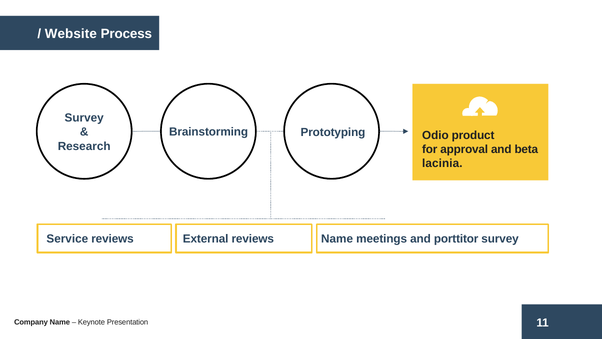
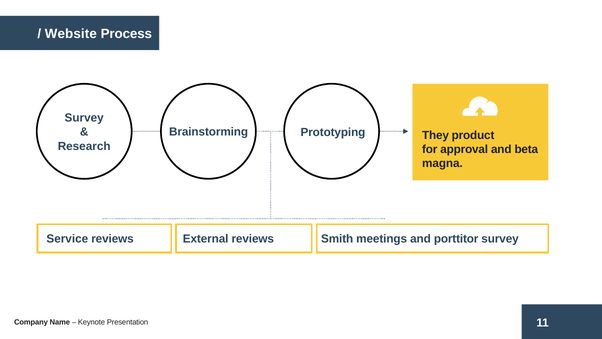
Odio: Odio -> They (435, 135)
lacinia: lacinia -> magna (442, 163)
reviews Name: Name -> Smith (337, 239)
